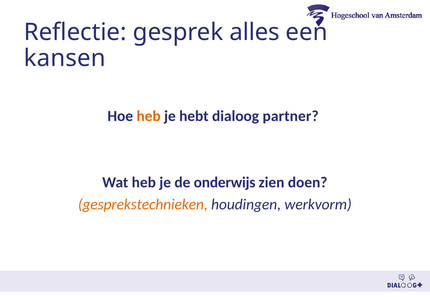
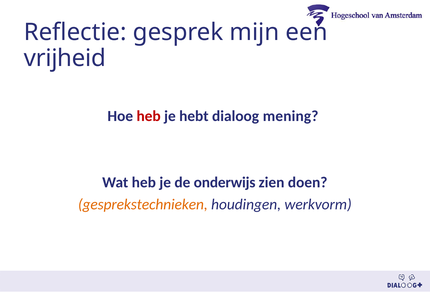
alles: alles -> mijn (254, 32)
kansen: kansen -> vrijheid (65, 58)
heb colour: orange -> red (149, 116)
partner: partner -> mening (291, 116)
